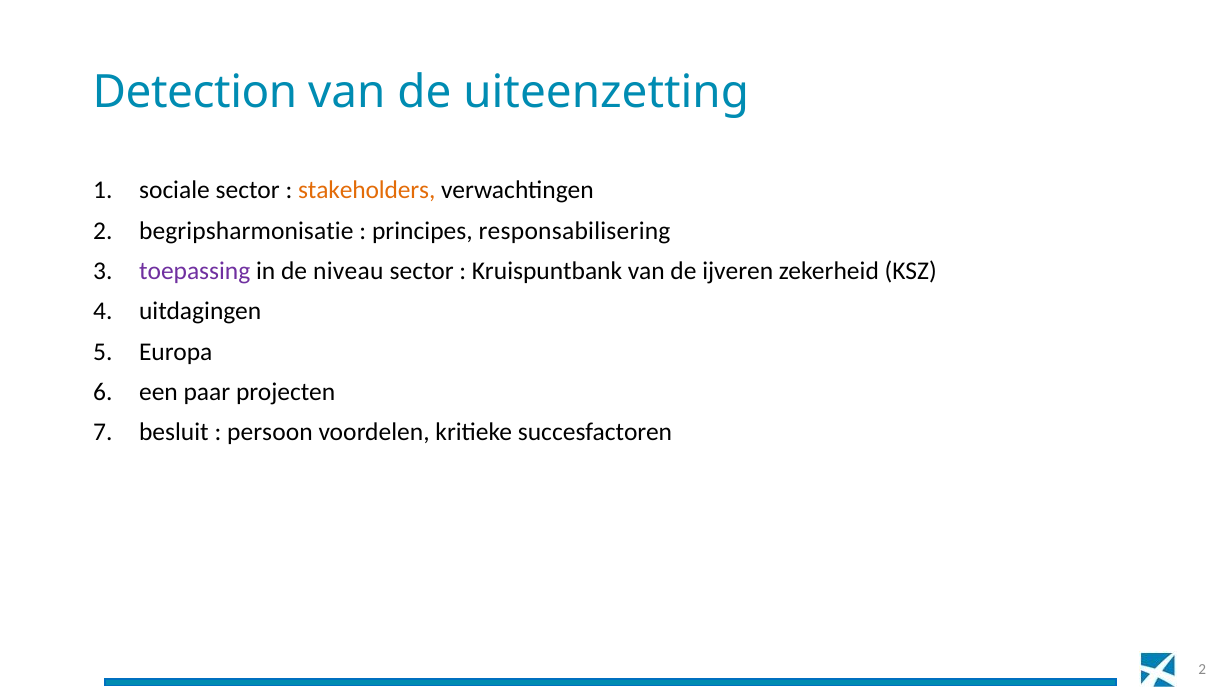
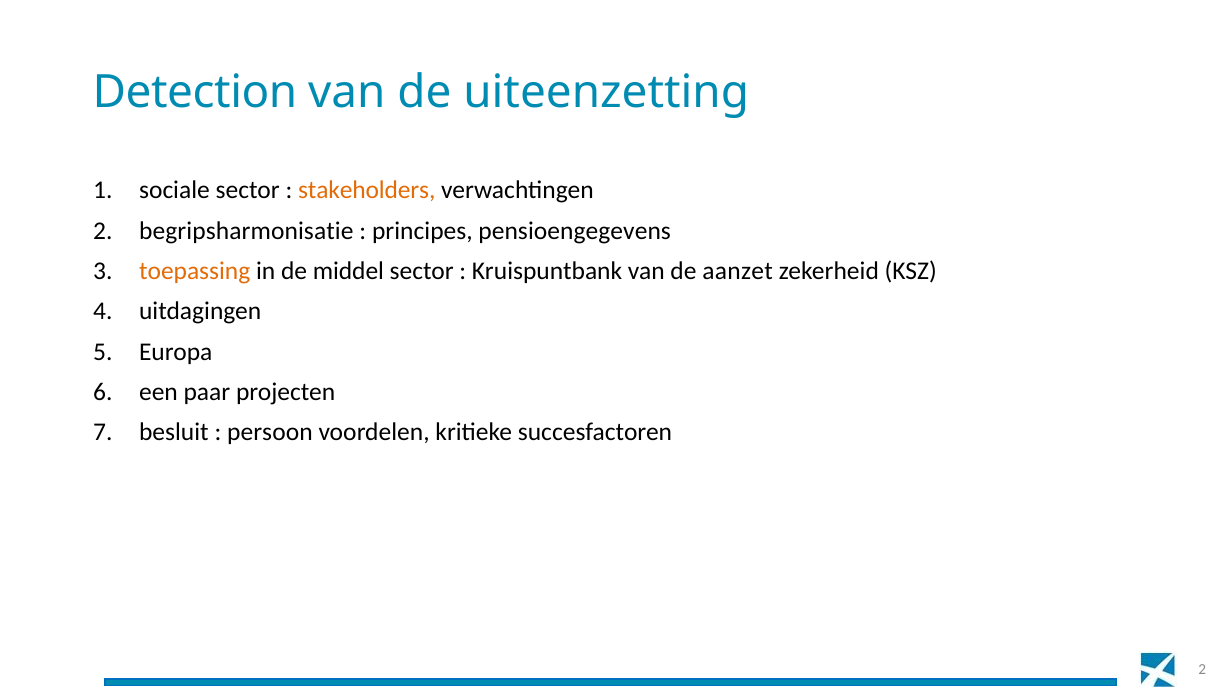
responsabilisering: responsabilisering -> pensioengegevens (575, 231)
toepassing colour: purple -> orange (195, 271)
niveau: niveau -> middel (348, 271)
ijveren: ijveren -> aanzet (738, 271)
